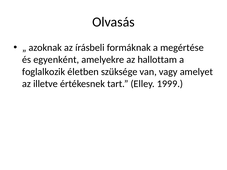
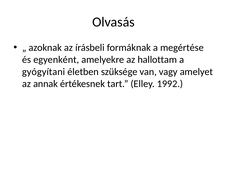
foglalkozik: foglalkozik -> gyógyítani (44, 72)
illetve: illetve -> annak (46, 84)
1999: 1999 -> 1992 (170, 84)
